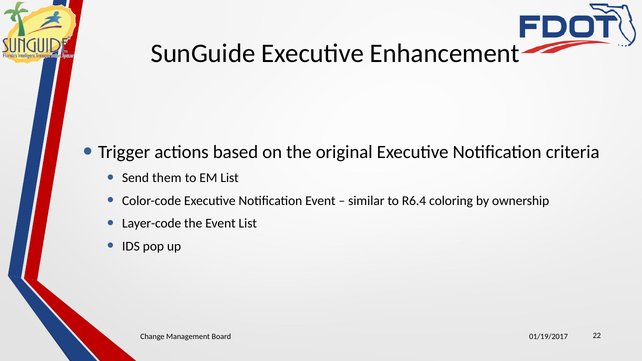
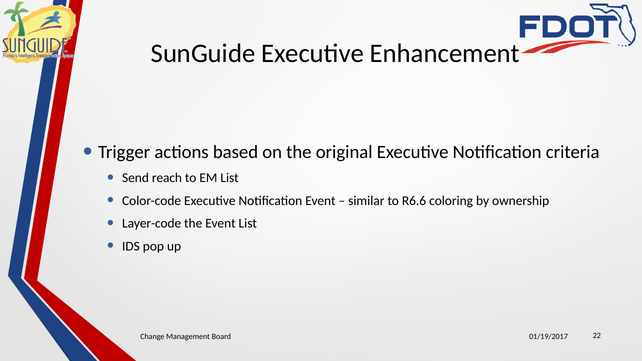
them: them -> reach (167, 178)
R6.4: R6.4 -> R6.6 (414, 201)
